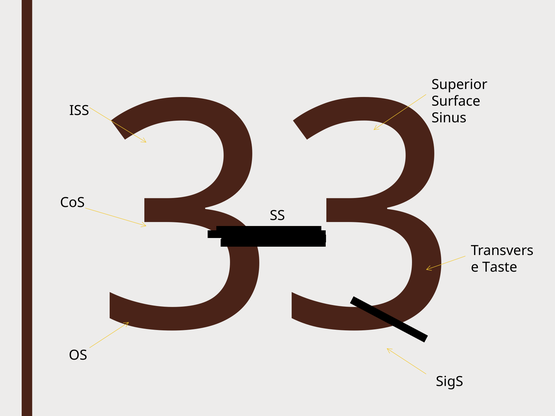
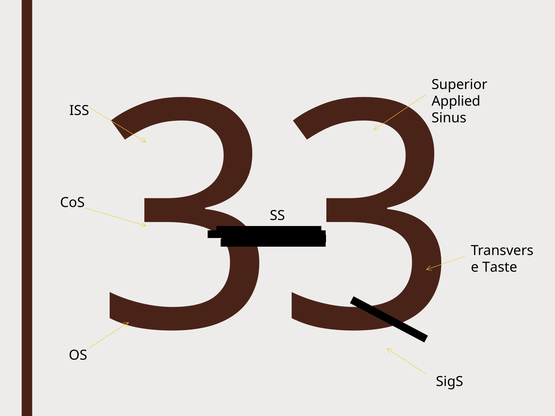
Surface: Surface -> Applied (456, 101)
